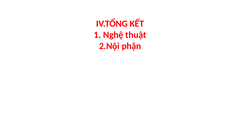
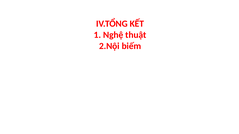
phận: phận -> biếm (131, 46)
